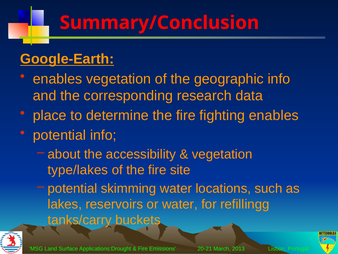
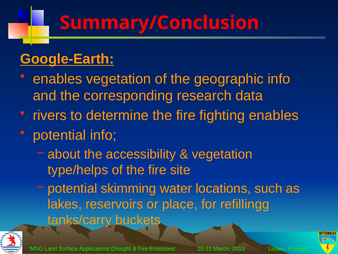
place: place -> rivers (50, 115)
type/lakes: type/lakes -> type/helps (78, 170)
or water: water -> place (180, 204)
